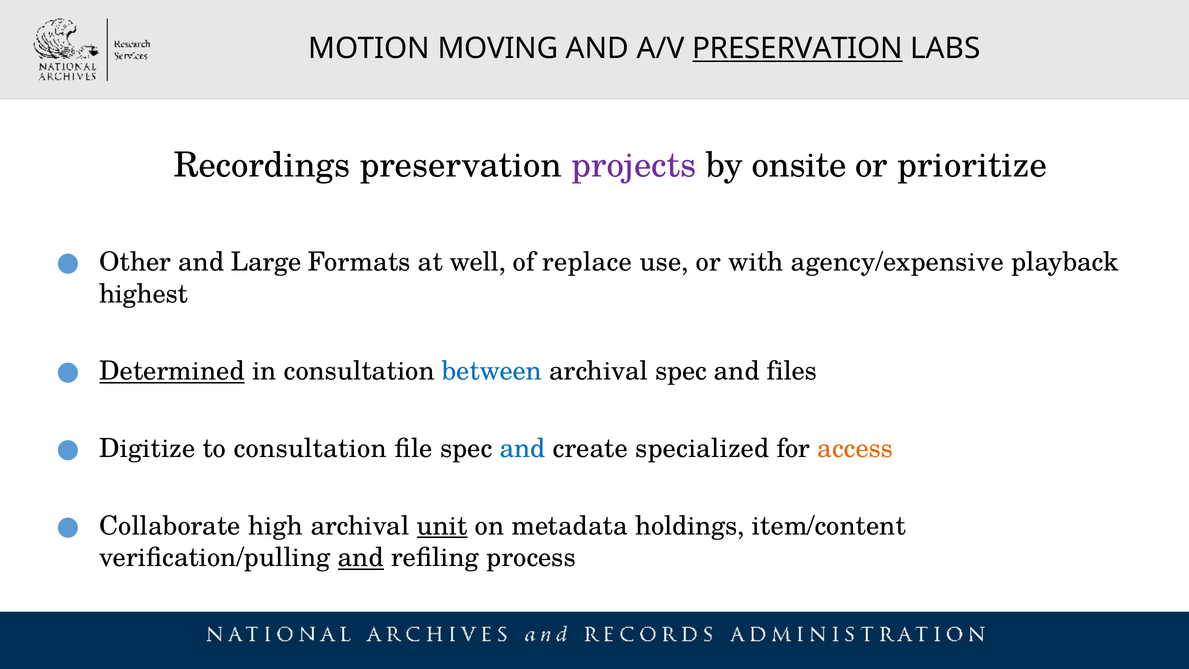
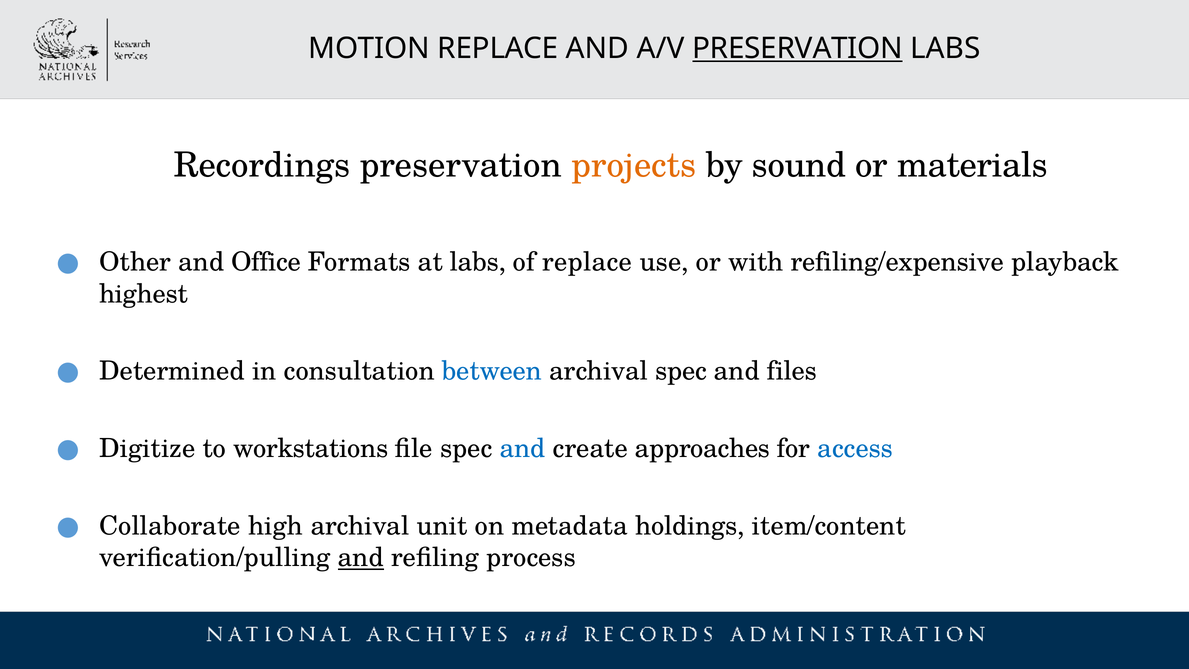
MOTION MOVING: MOVING -> REPLACE (498, 49)
projects colour: purple -> orange (634, 165)
onsite: onsite -> sound (799, 165)
prioritize: prioritize -> materials (973, 165)
Large: Large -> Office (266, 262)
at well: well -> labs (478, 262)
agency/expensive: agency/expensive -> refiling/expensive (897, 262)
Determined underline: present -> none (172, 371)
to consultation: consultation -> workstations (311, 448)
specialized: specialized -> approaches (703, 448)
access colour: orange -> blue (855, 448)
unit underline: present -> none (442, 526)
